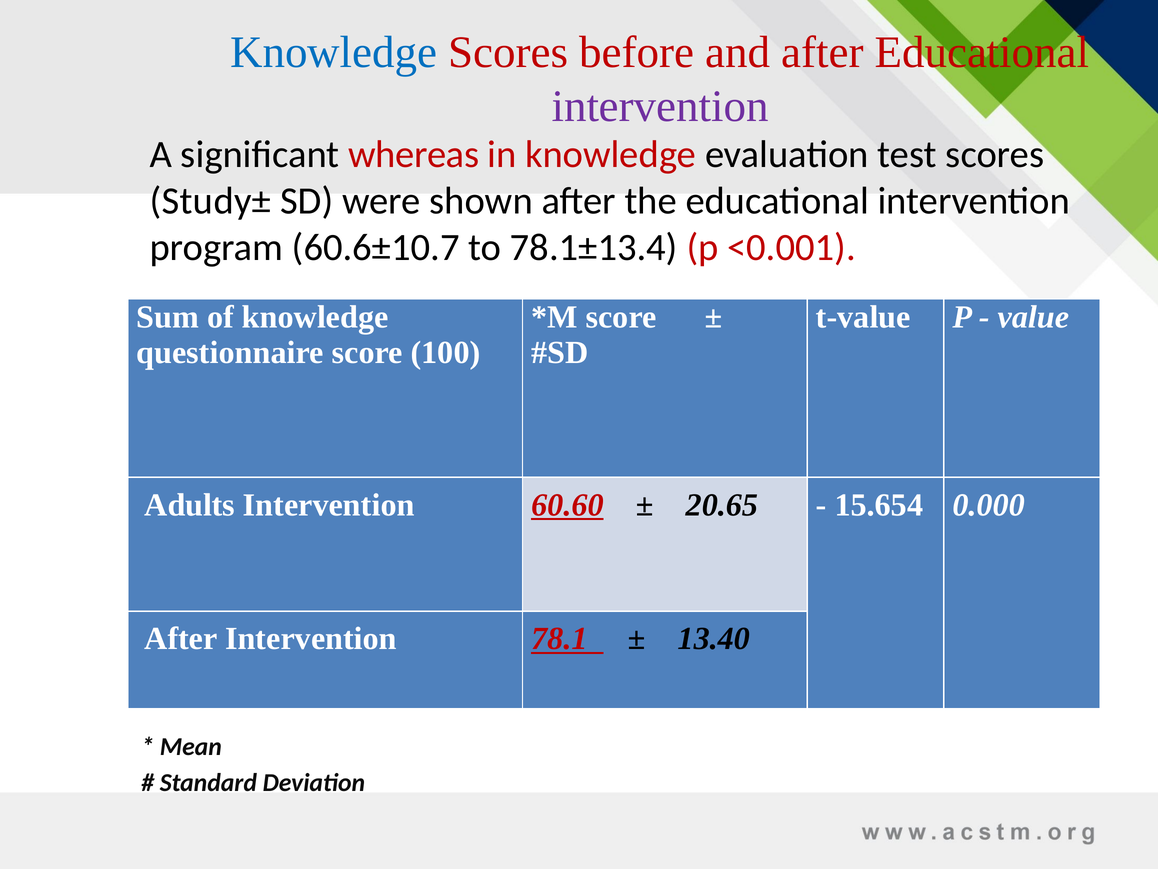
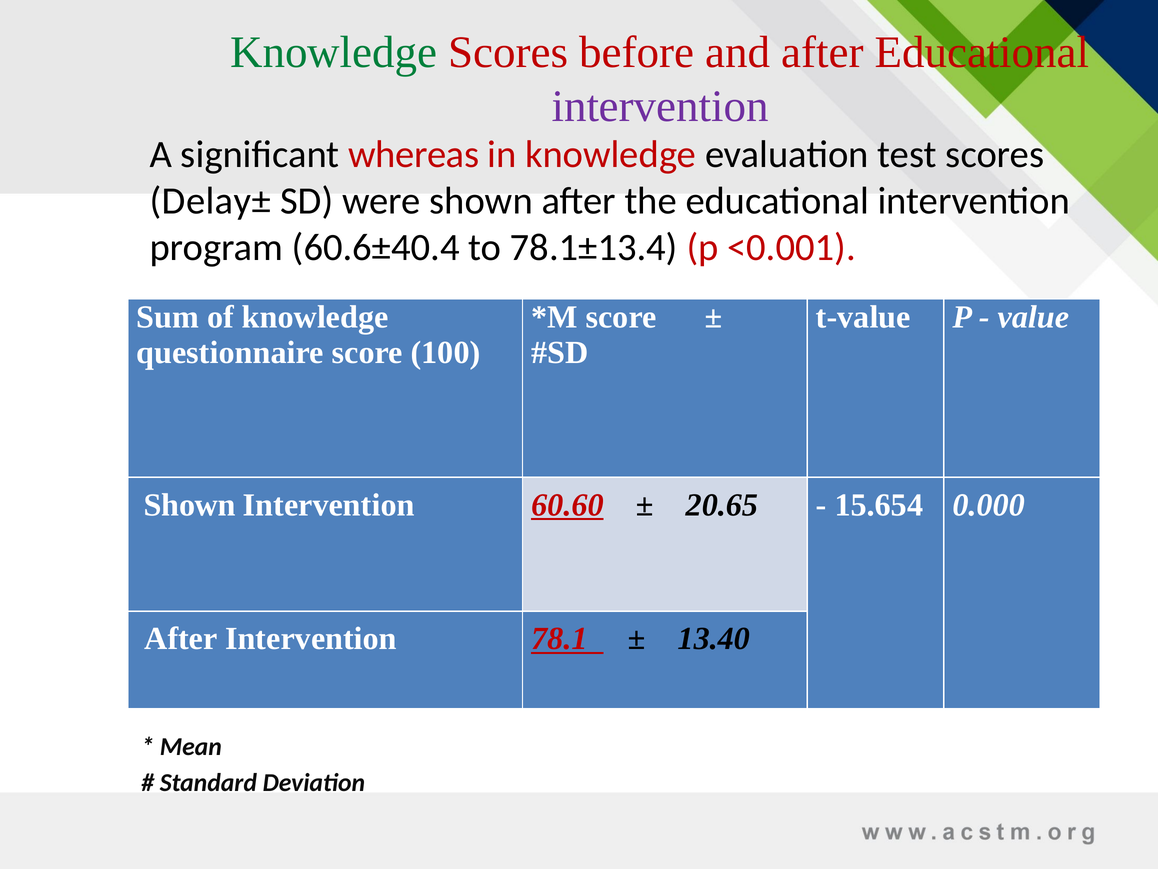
Knowledge colour: blue -> green (334, 52)
Study±: Study± -> Delay± (210, 201)
60.6±10.7: 60.6±10.7 -> 60.6±40.4 (376, 247)
Adults: Adults -> Shown (190, 505)
